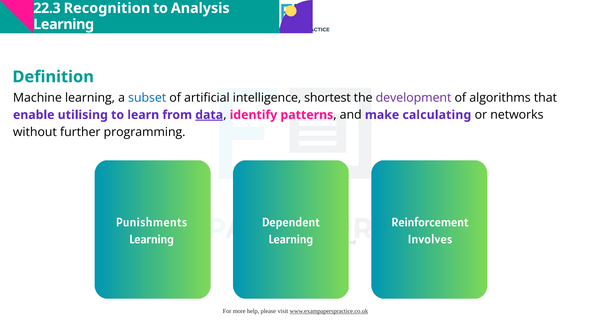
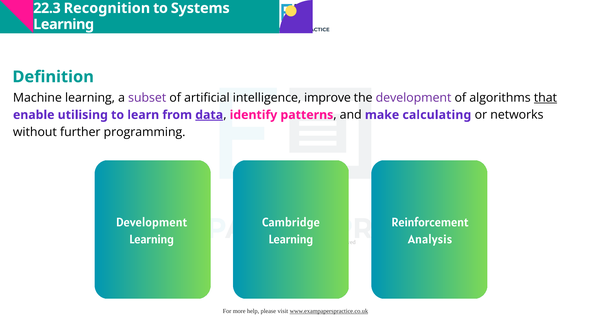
Analysis: Analysis -> Systems (200, 8)
subset colour: blue -> purple (147, 98)
shortest: shortest -> improve (327, 98)
that underline: none -> present (545, 98)
Punishments: Punishments -> Development (152, 223)
Dependent: Dependent -> Cambridge (291, 223)
Involves: Involves -> Analysis (430, 240)
